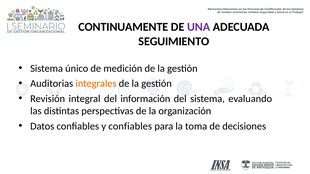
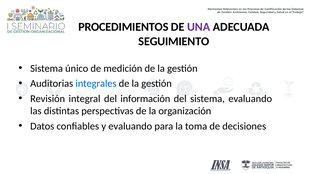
CONTINUAMENTE: CONTINUAMENTE -> PROCEDIMIENTOS (123, 27)
integrales colour: orange -> blue (96, 84)
y confiables: confiables -> evaluando (130, 126)
